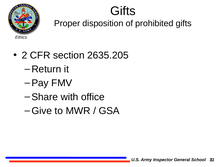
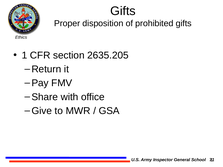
2: 2 -> 1 (25, 55)
